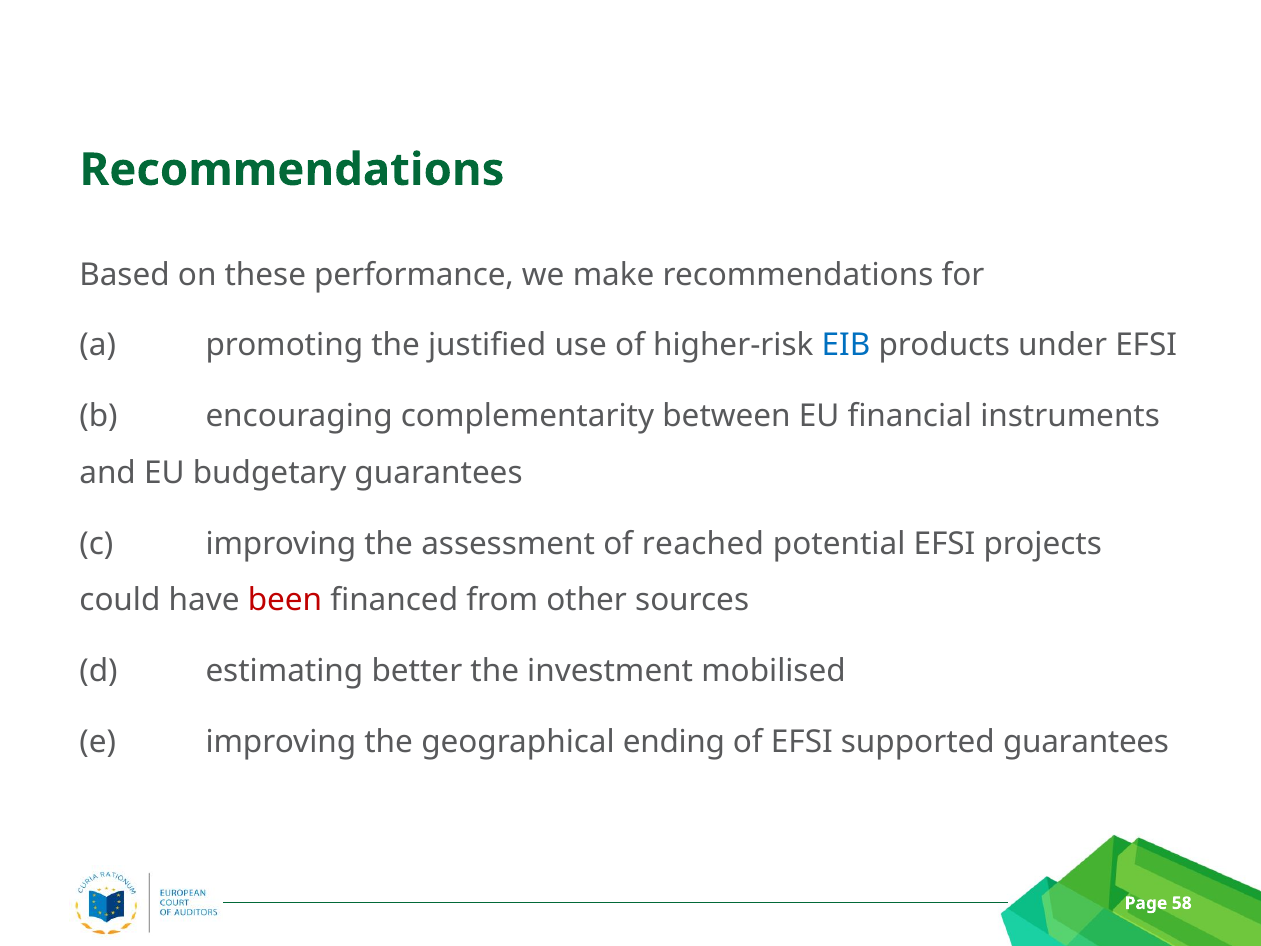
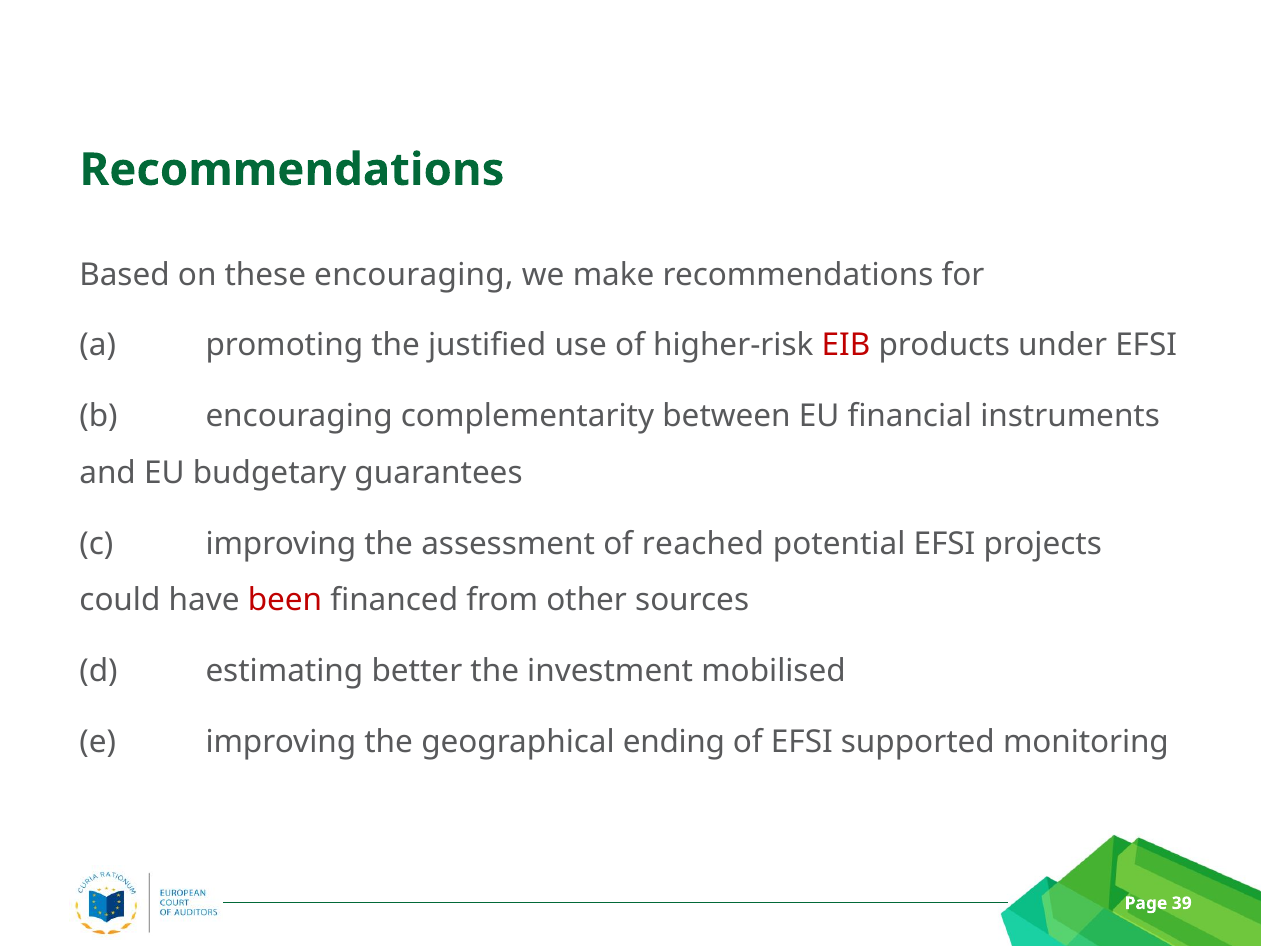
these performance: performance -> encouraging (414, 275)
EIB colour: blue -> red (846, 345)
supported guarantees: guarantees -> monitoring (1086, 742)
58: 58 -> 39 (1182, 903)
